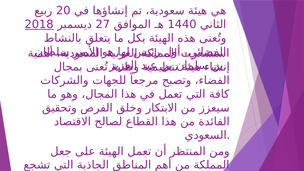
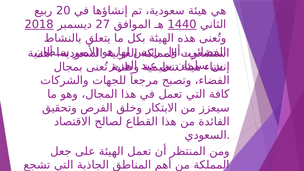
1440 underline: none -> present (182, 24)
